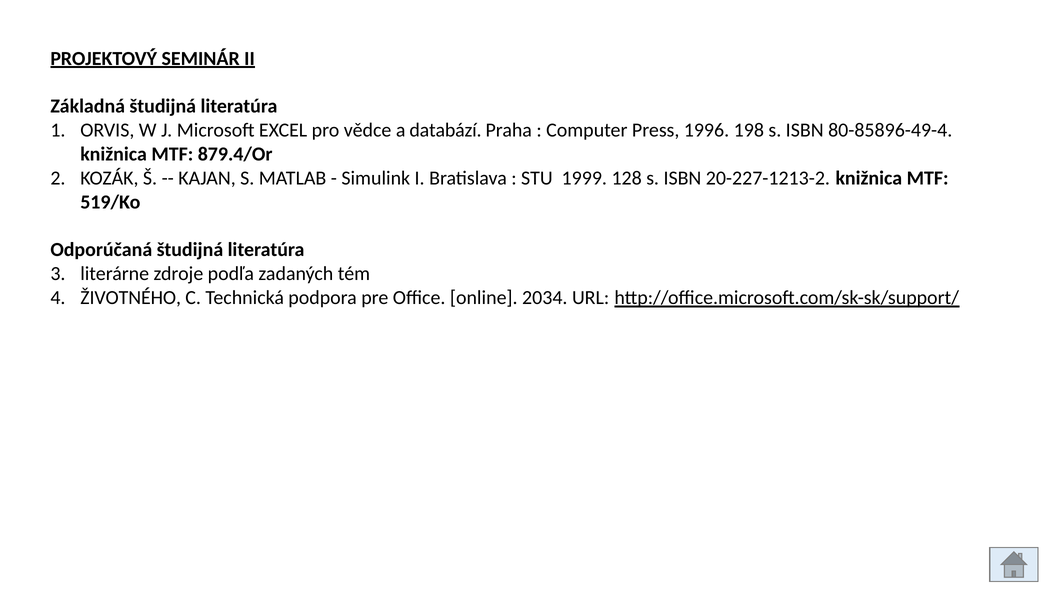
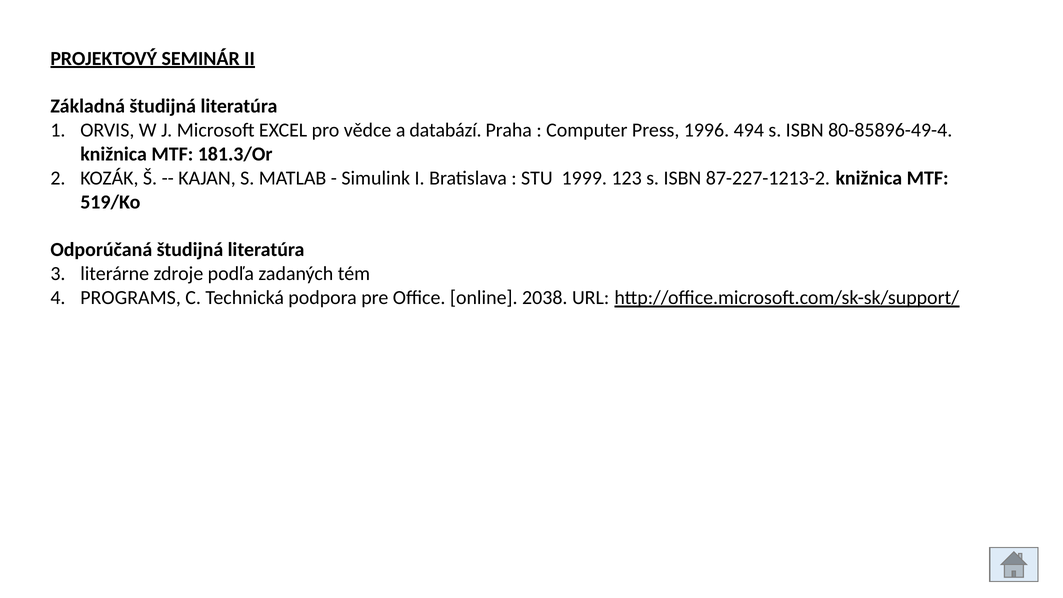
198: 198 -> 494 (749, 130)
879.4/Or: 879.4/Or -> 181.3/Or (235, 154)
128: 128 -> 123 (627, 178)
20-227-1213-2: 20-227-1213-2 -> 87-227-1213-2 (768, 178)
ŽIVOTNÉHO: ŽIVOTNÉHO -> PROGRAMS (131, 298)
2034: 2034 -> 2038 (545, 298)
